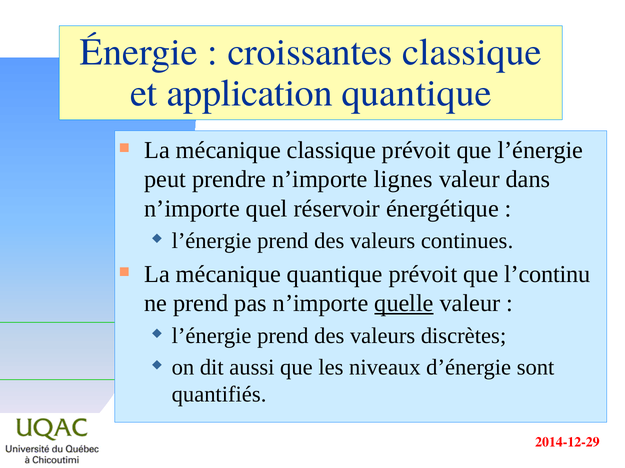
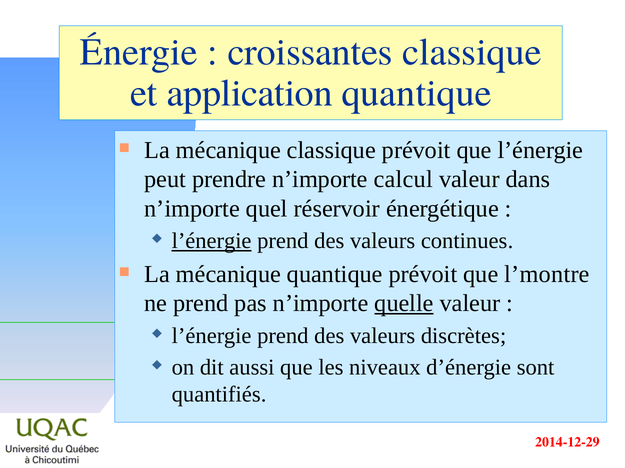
lignes: lignes -> calcul (403, 180)
l’énergie underline: none -> present (212, 241)
l’continu: l’continu -> l’montre (547, 275)
